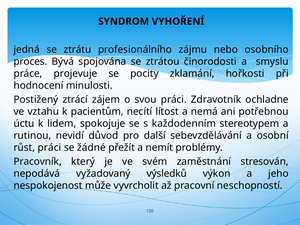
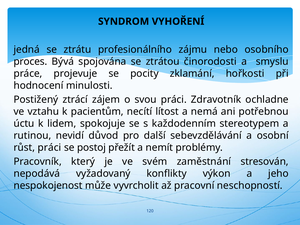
žádné: žádné -> postoj (91, 147)
výsledků: výsledků -> konflikty (167, 173)
